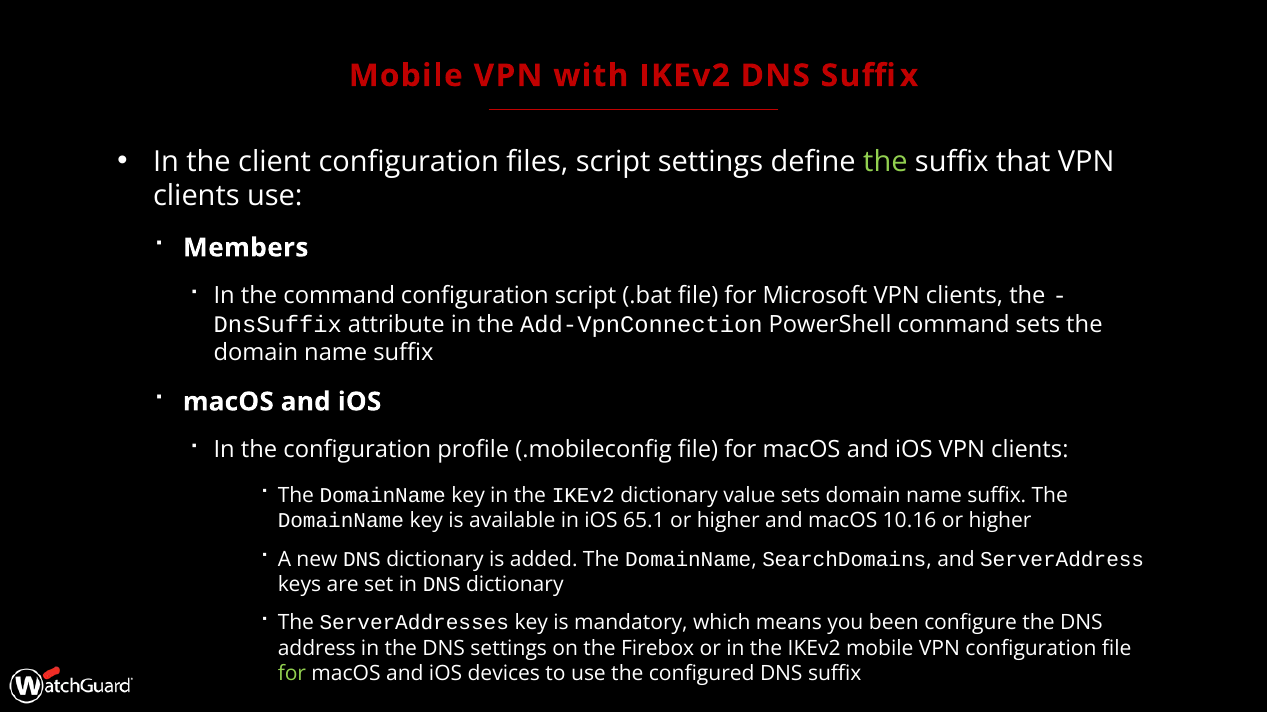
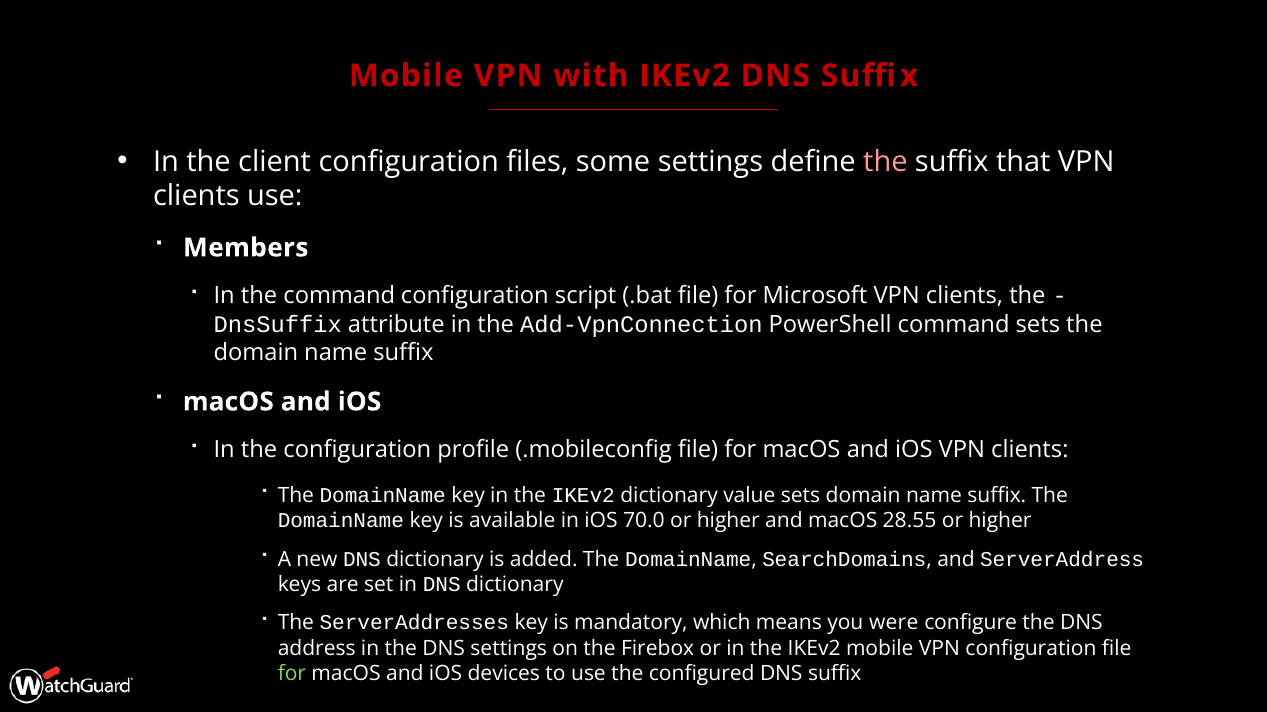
files script: script -> some (613, 162)
the colour: light green -> pink (885, 162)
65.1: 65.1 -> 70.0 (644, 521)
10.16: 10.16 -> 28.55 (910, 521)
been: been -> were (894, 623)
